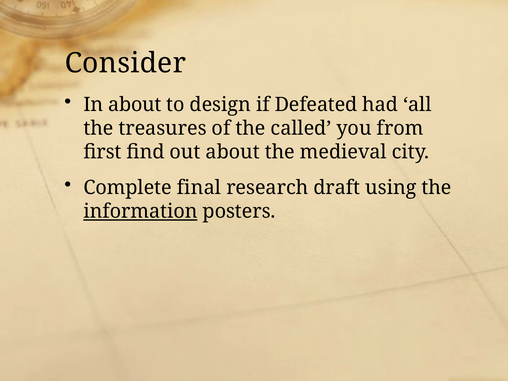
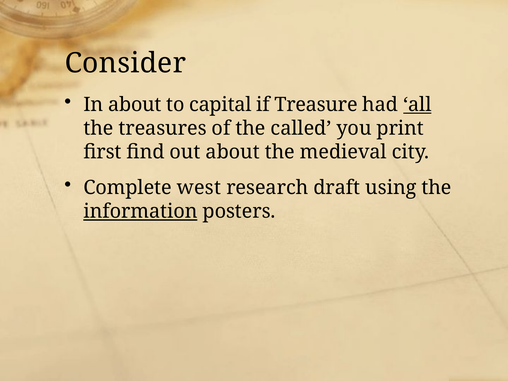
design: design -> capital (220, 105)
Defeated: Defeated -> Treasure (316, 105)
all underline: none -> present (417, 105)
from: from -> print (400, 128)
final: final -> west (199, 188)
